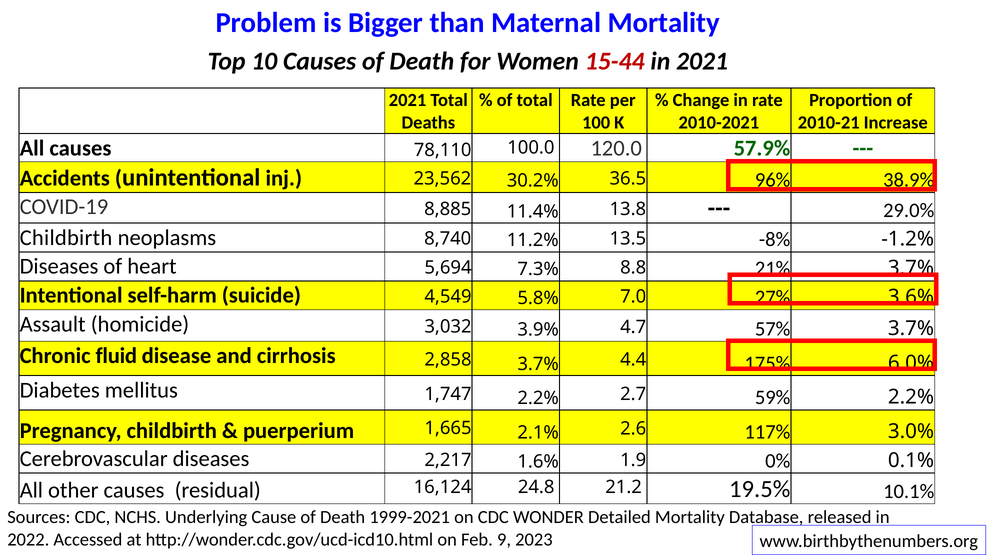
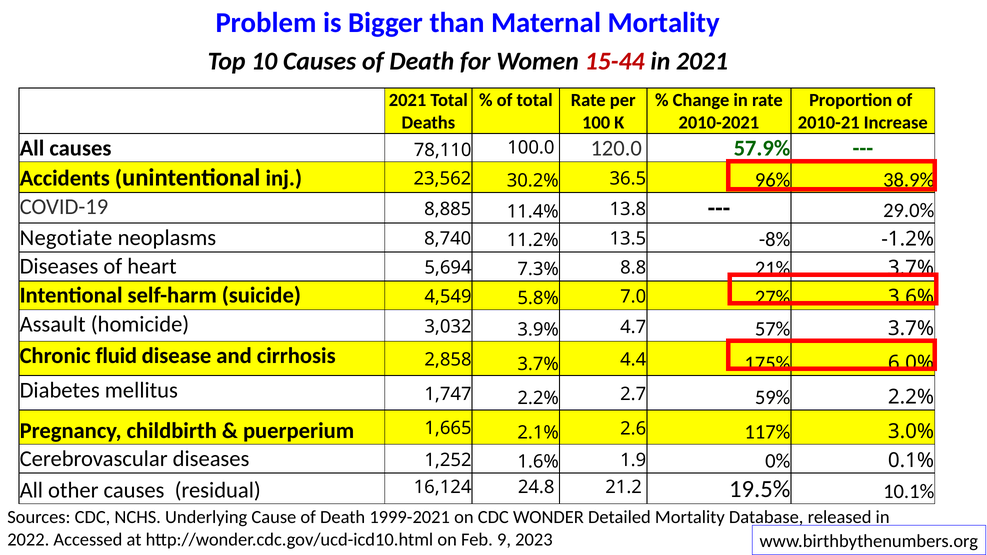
Childbirth: Childbirth -> Negotiate (66, 238)
2,217: 2,217 -> 1,252 (448, 460)
